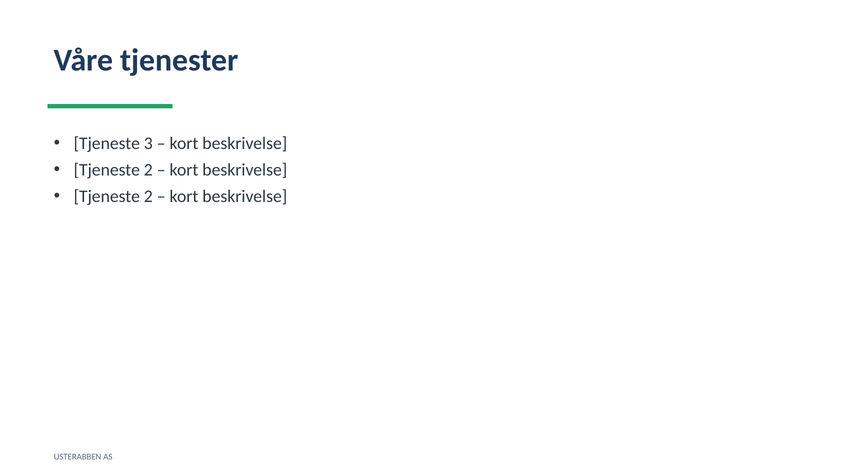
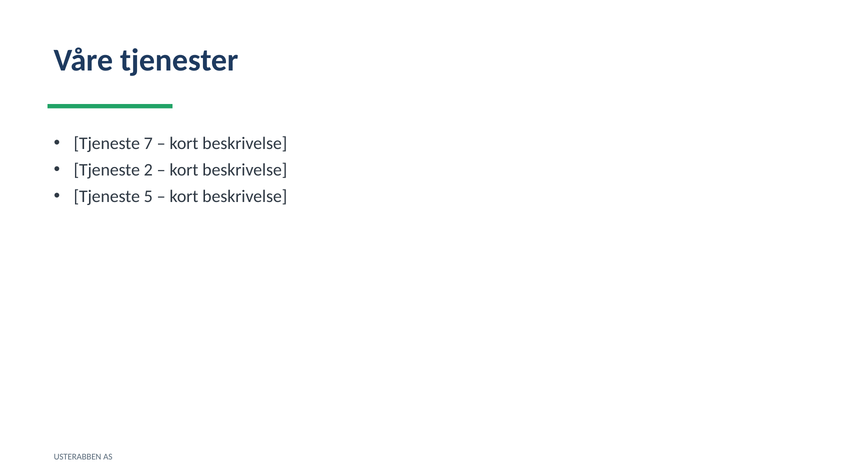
3: 3 -> 7 (148, 143)
2: 2 -> 5 (148, 196)
